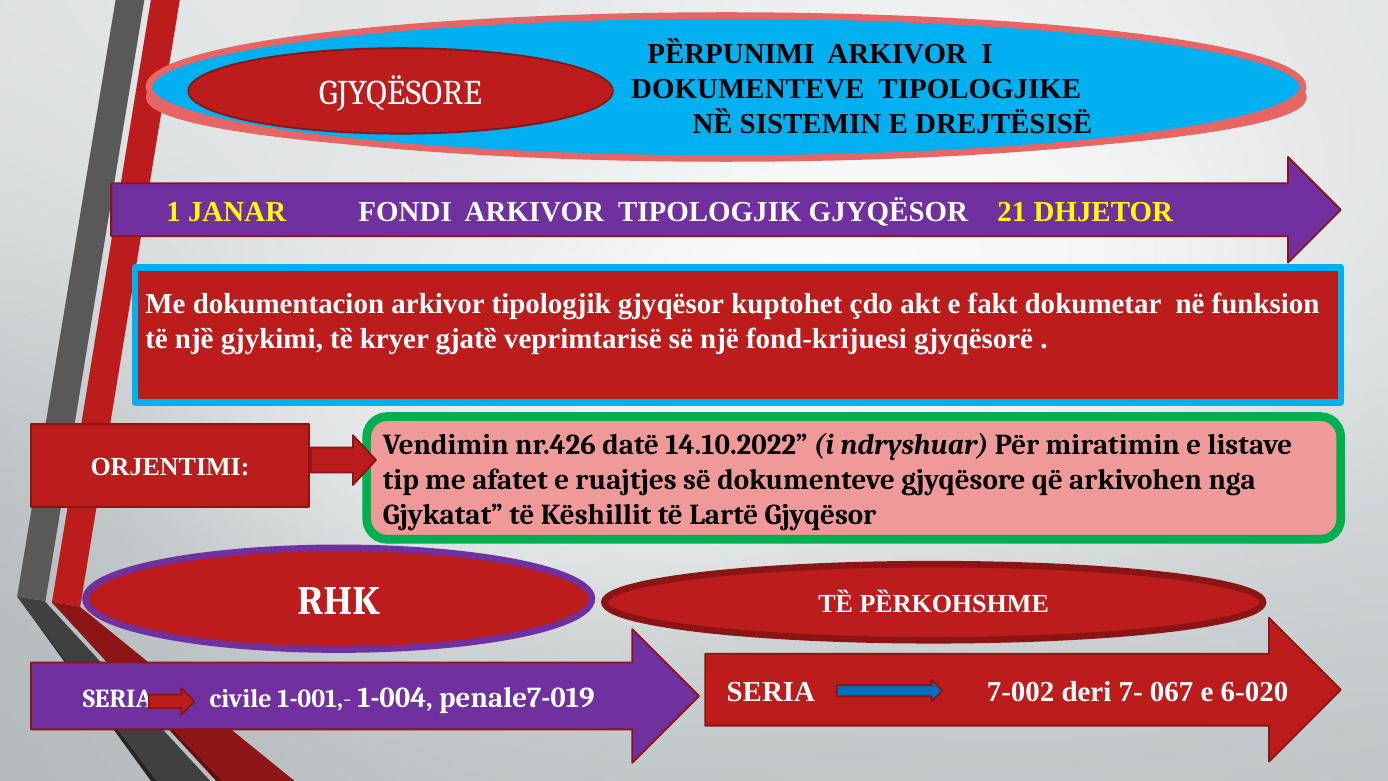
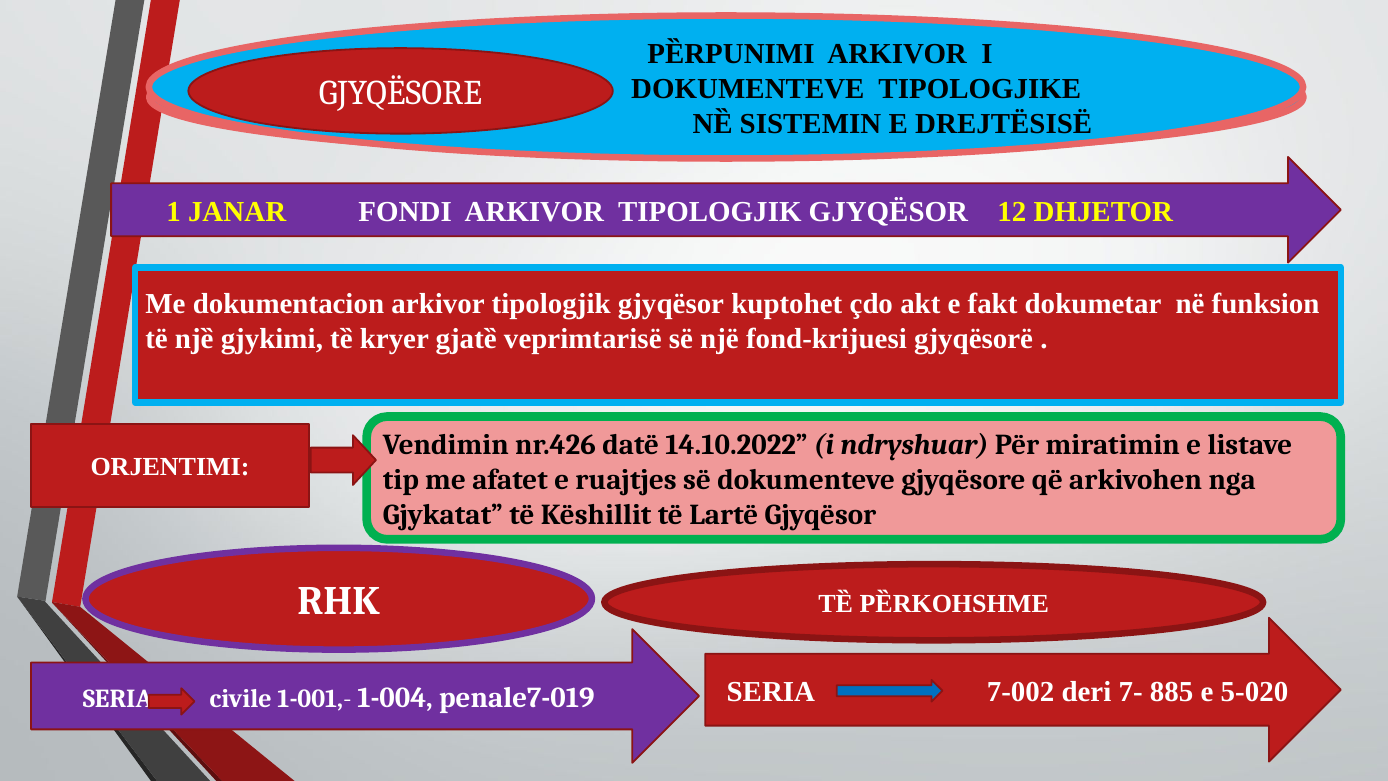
21: 21 -> 12 (1012, 212)
067: 067 -> 885 (1172, 691)
6-020: 6-020 -> 5-020 (1254, 691)
